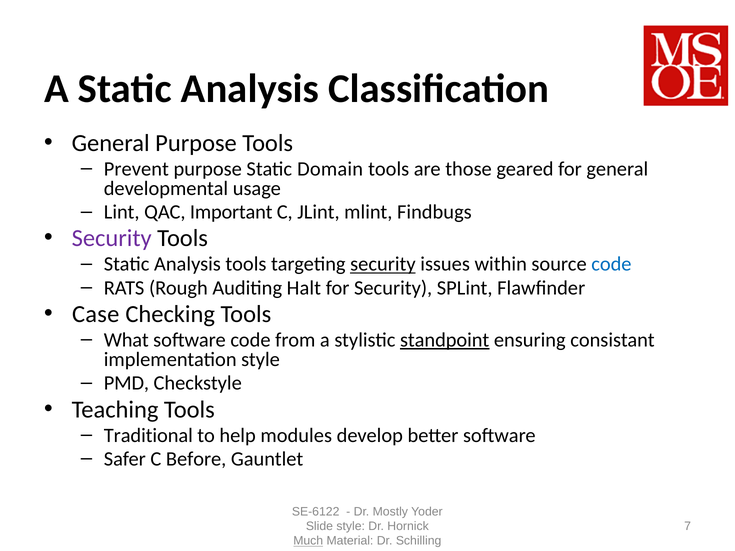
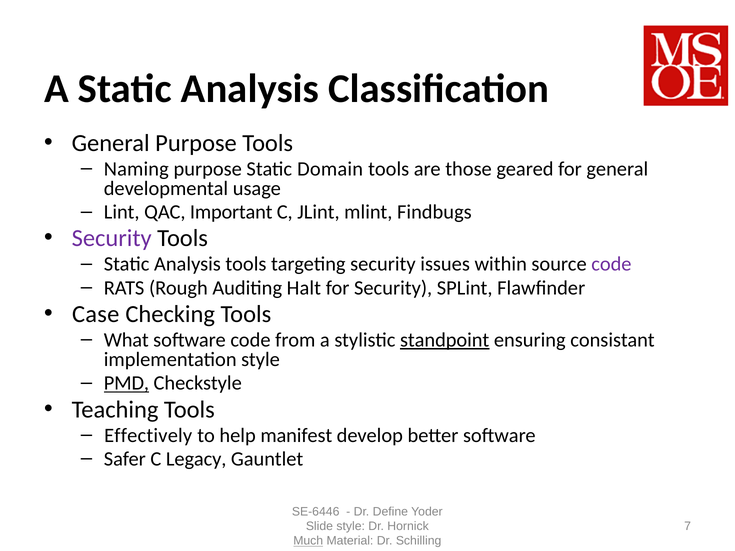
Prevent: Prevent -> Naming (136, 169)
security underline: present -> none (383, 264)
code colour: blue -> purple (611, 264)
PMD underline: none -> present (126, 383)
Traditional: Traditional -> Effectively (148, 436)
modules: modules -> manifest (296, 436)
Before: Before -> Legacy (196, 459)
SE-6122: SE-6122 -> SE-6446 (316, 512)
Mostly: Mostly -> Define (390, 512)
